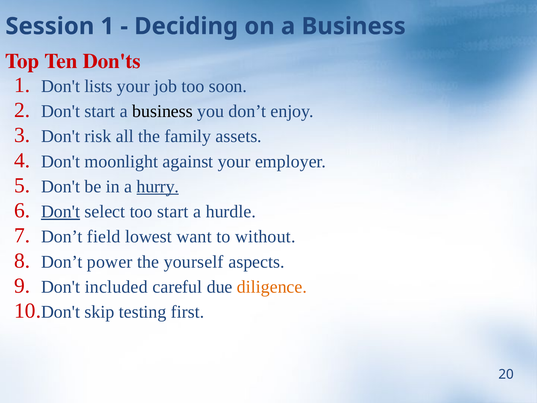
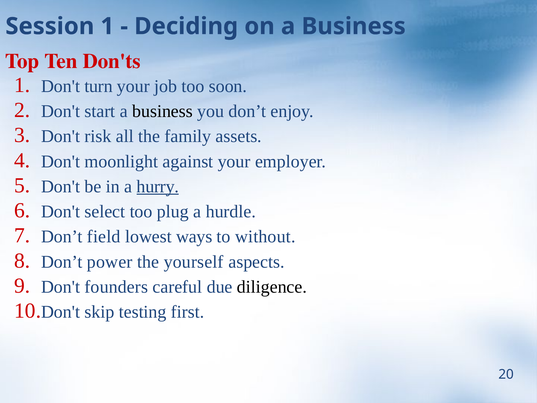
lists: lists -> turn (99, 86)
Don't underline: present -> none (61, 211)
too start: start -> plug (173, 211)
want: want -> ways (194, 237)
included: included -> founders (116, 287)
diligence colour: orange -> black (272, 287)
